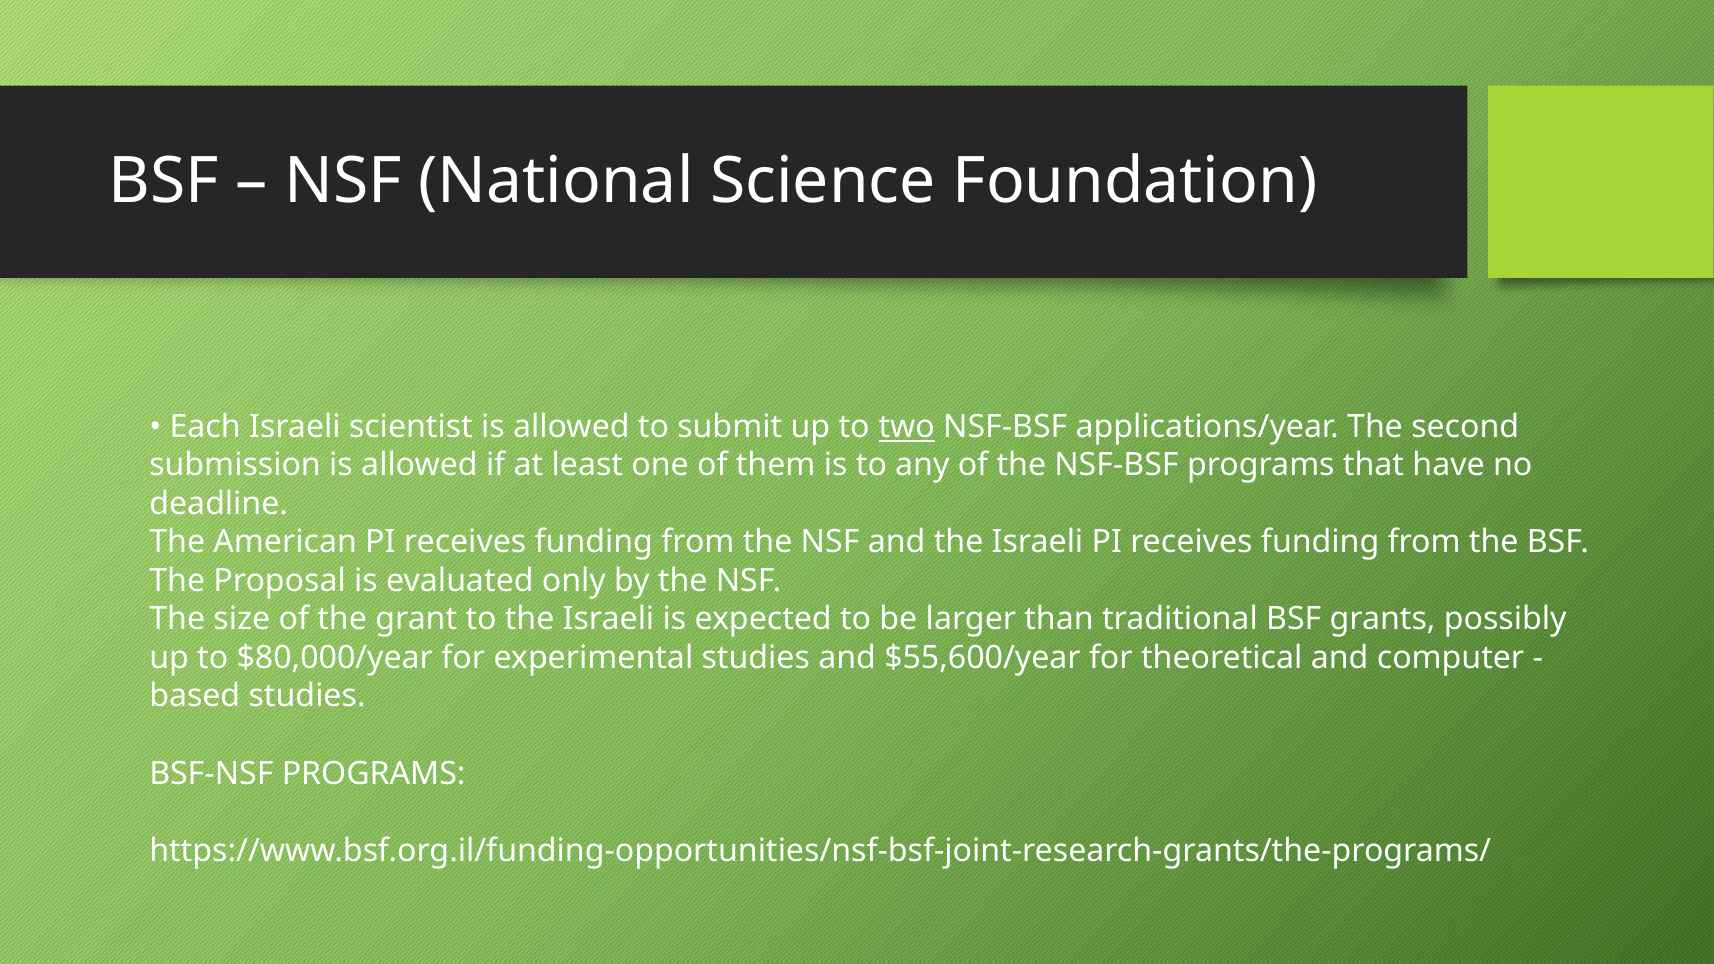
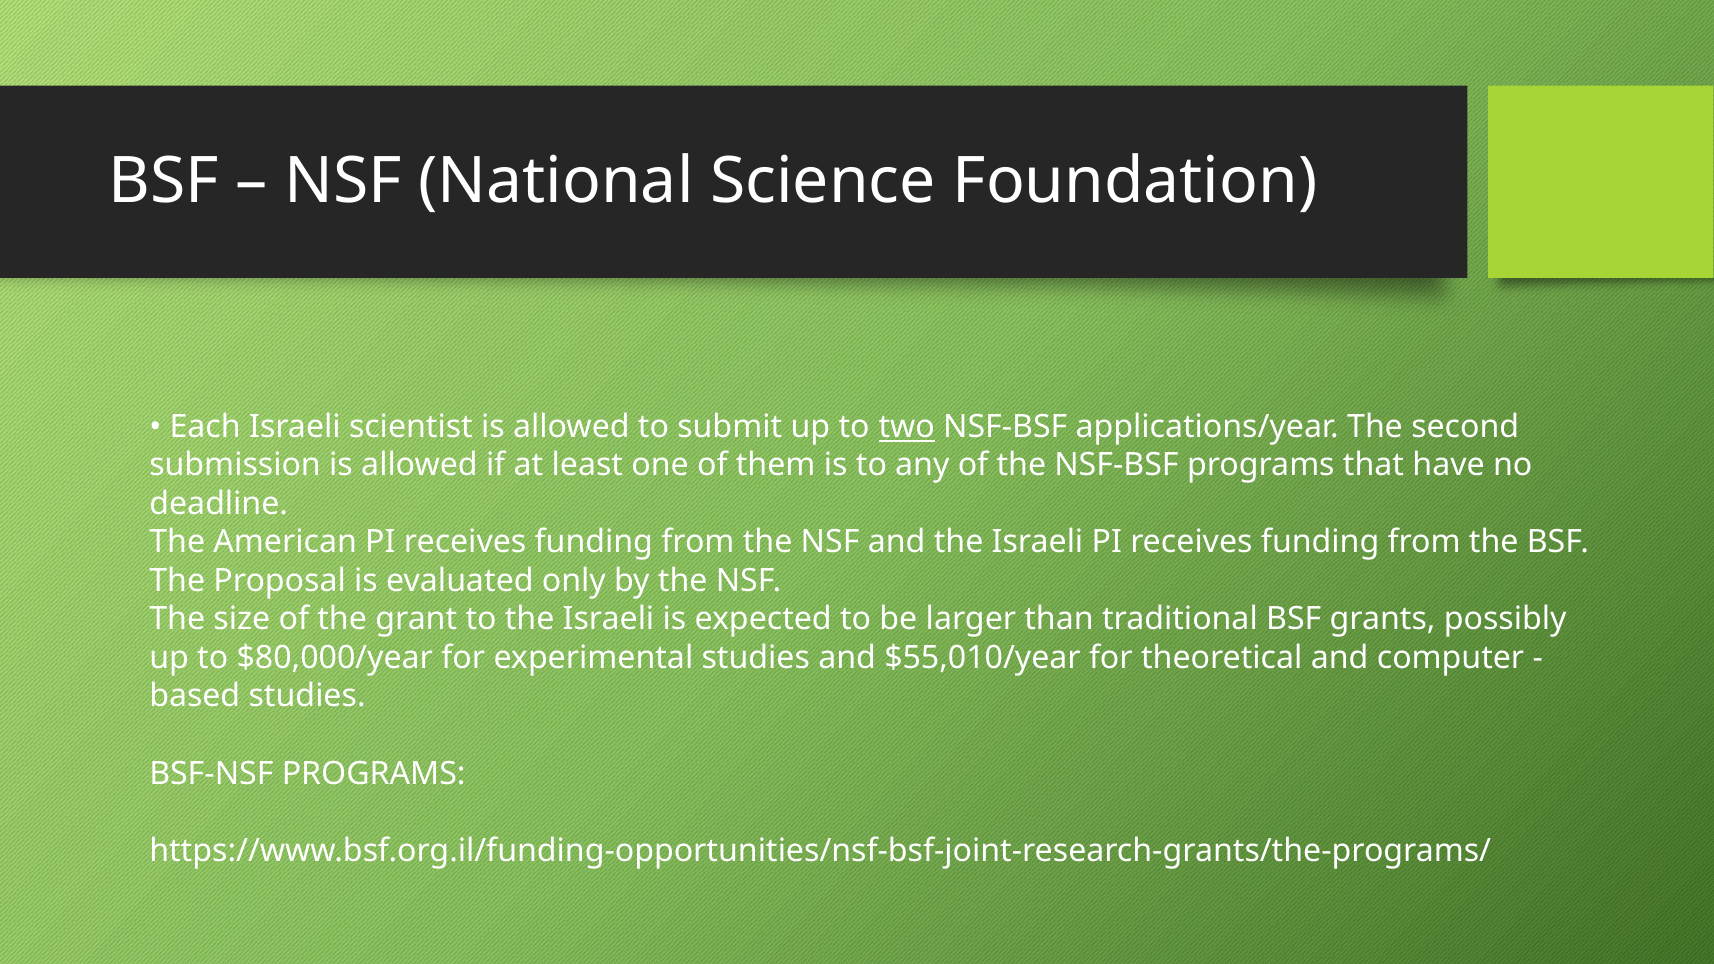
$55,600/year: $55,600/year -> $55,010/year (982, 658)
